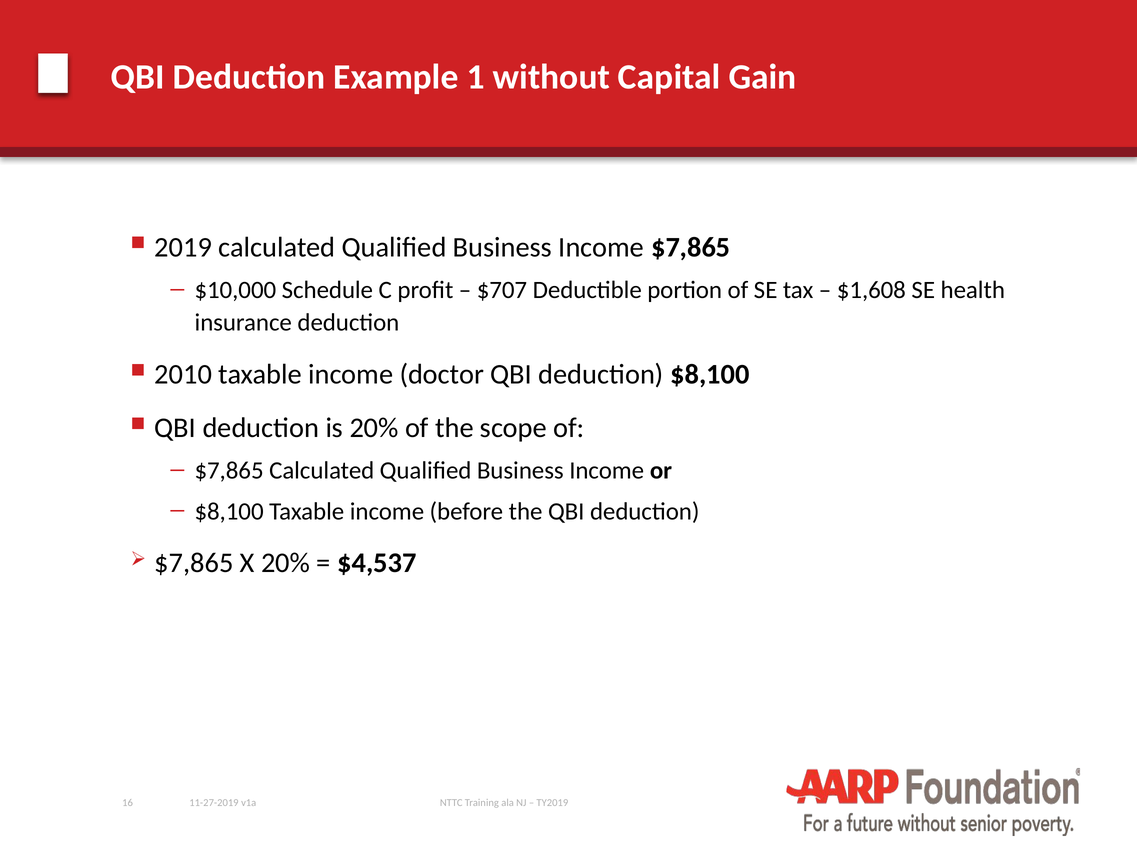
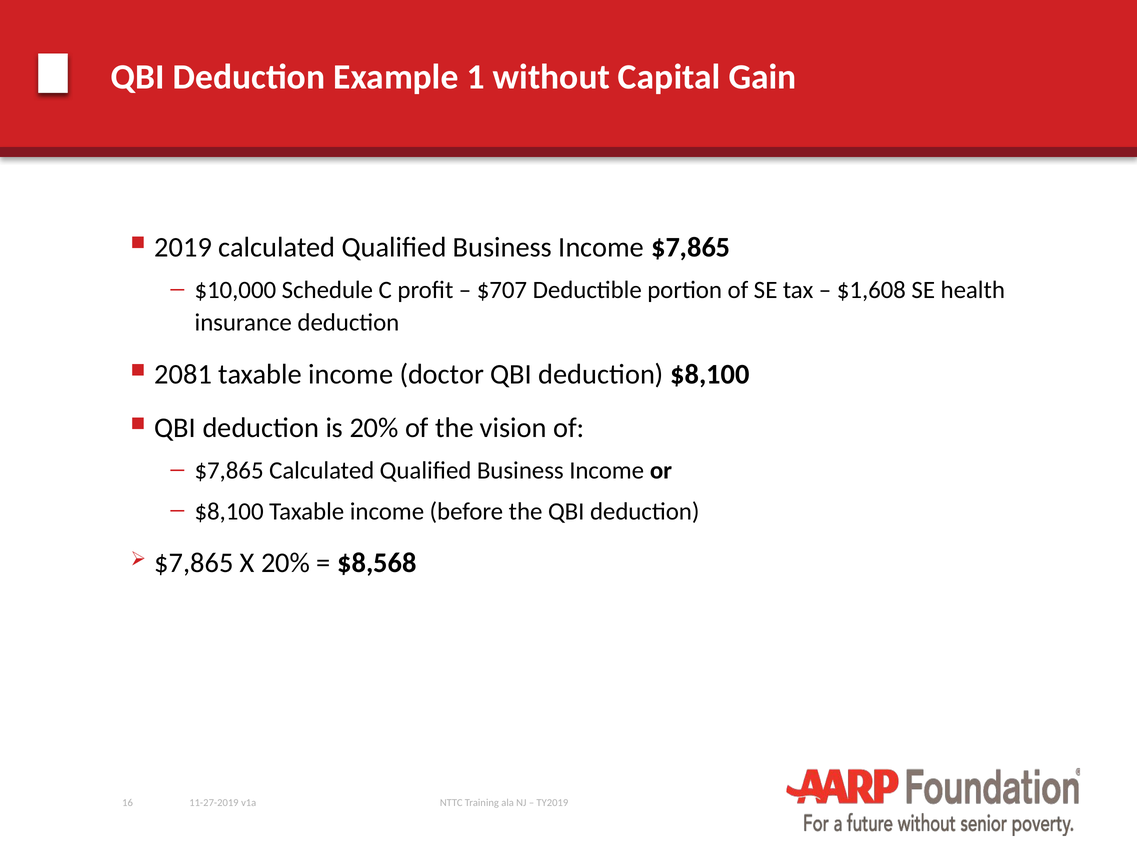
2010: 2010 -> 2081 (183, 374)
scope: scope -> vision (513, 428)
$4,537: $4,537 -> $8,568 (377, 563)
